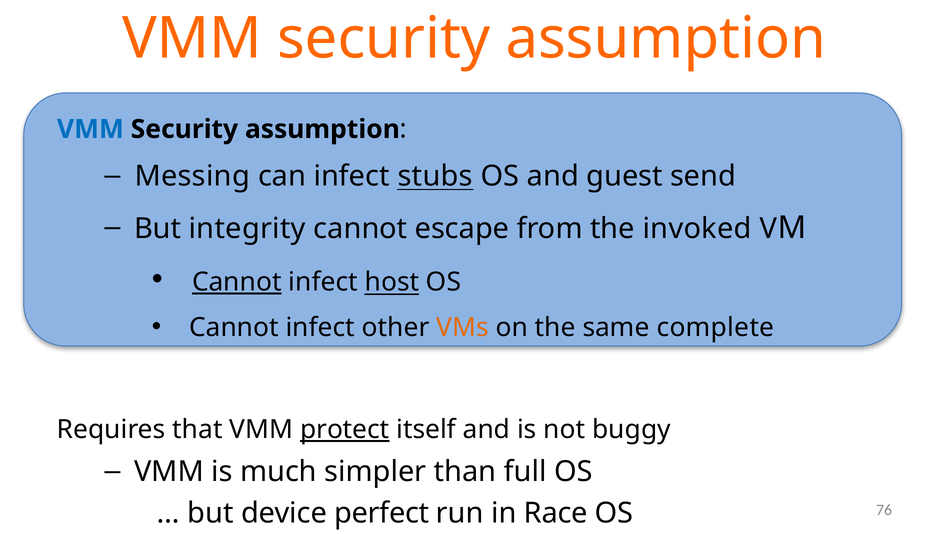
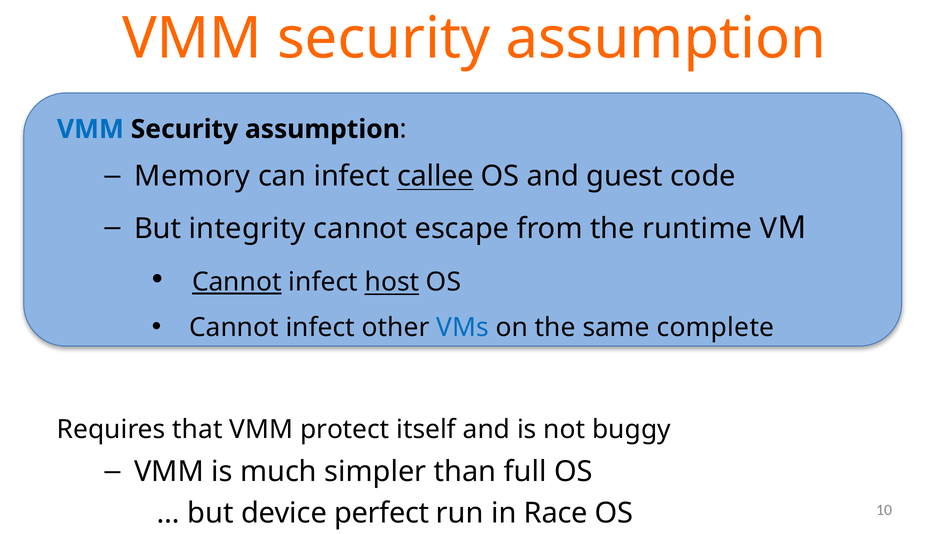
Messing: Messing -> Memory (192, 176)
stubs: stubs -> callee (435, 176)
send: send -> code (703, 176)
invoked: invoked -> runtime (697, 229)
VMs colour: orange -> blue (463, 327)
protect underline: present -> none (345, 430)
76: 76 -> 10 (884, 510)
